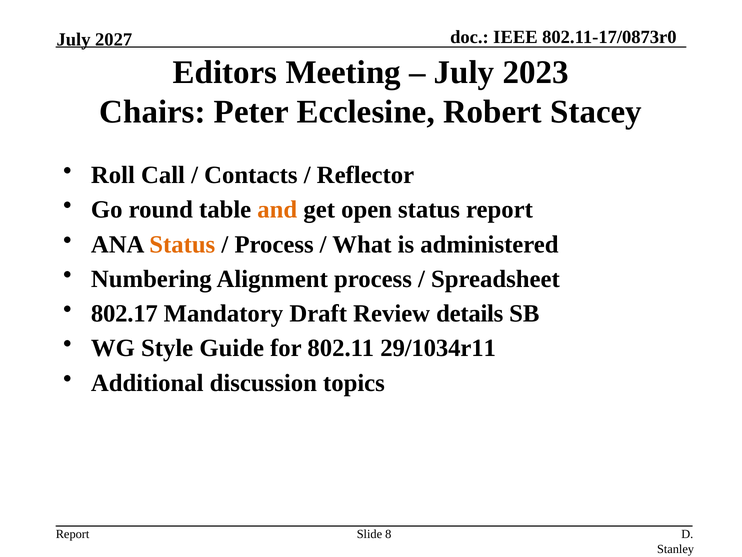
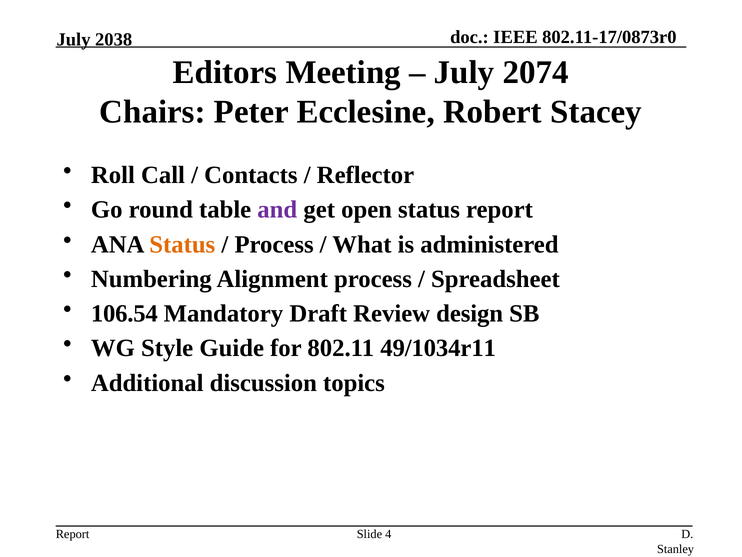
2027: 2027 -> 2038 (114, 40)
2023: 2023 -> 2074 (536, 72)
and colour: orange -> purple (277, 210)
802.17: 802.17 -> 106.54 (124, 313)
details: details -> design (470, 313)
29/1034r11: 29/1034r11 -> 49/1034r11 (438, 348)
8: 8 -> 4 (388, 534)
